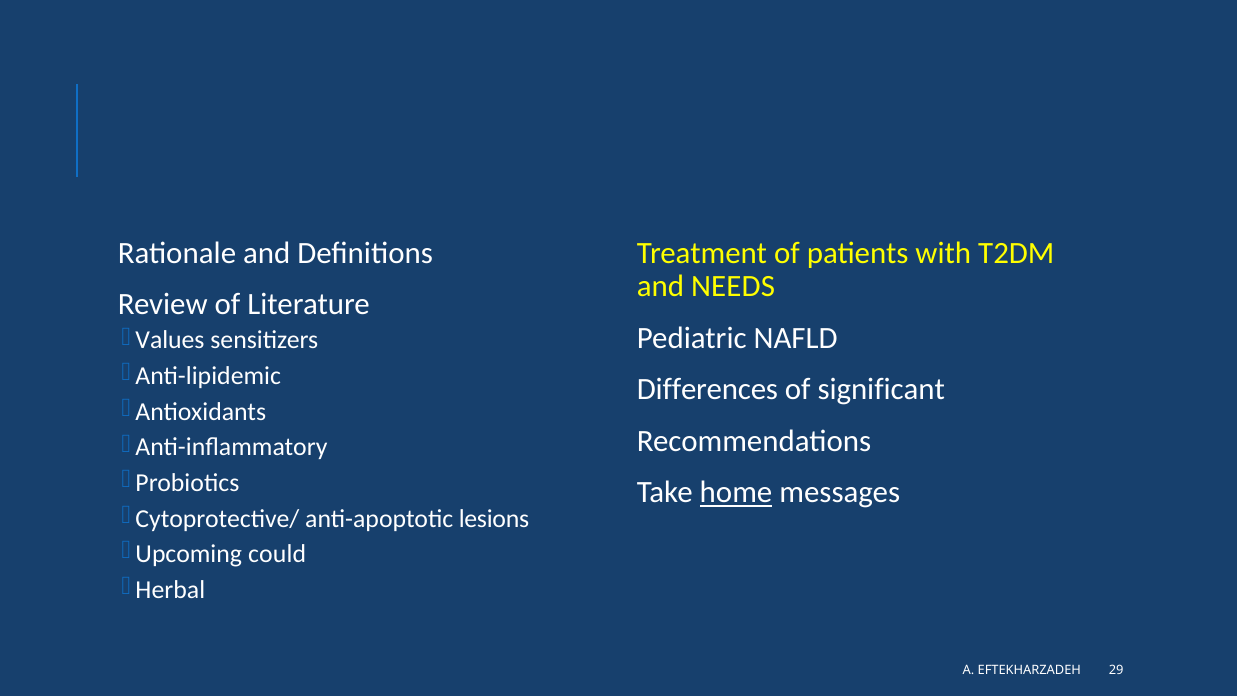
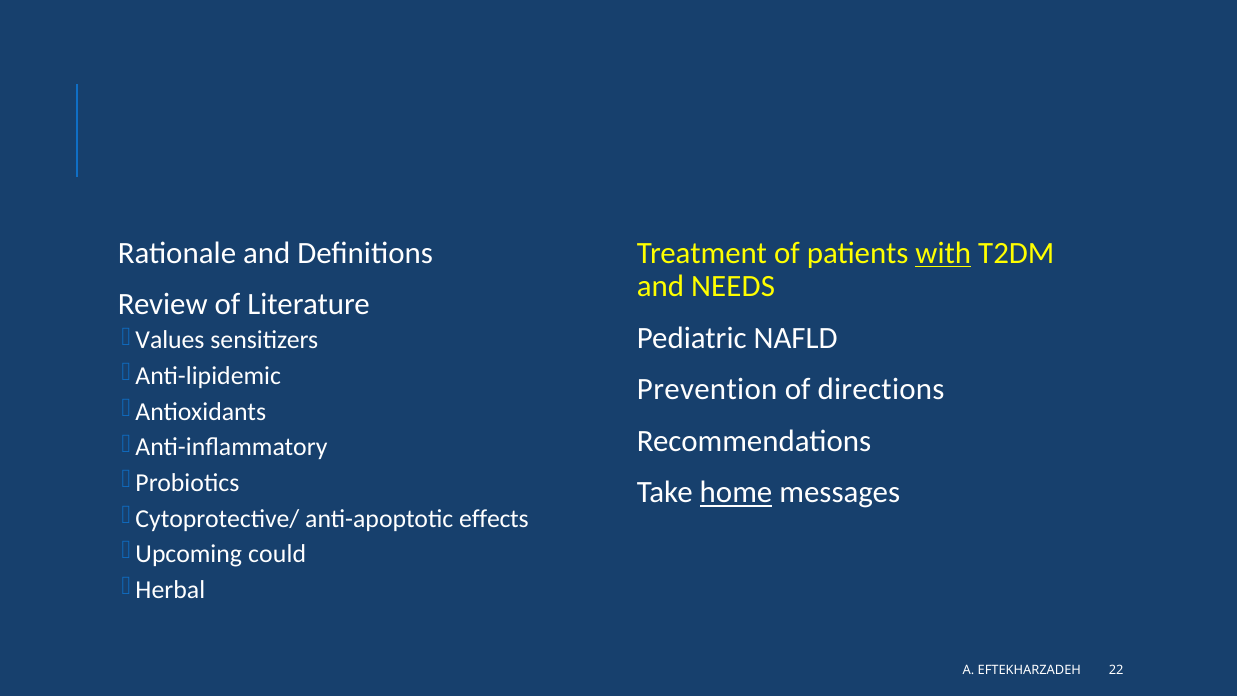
with underline: none -> present (943, 253)
Differences: Differences -> Prevention (707, 389)
significant: significant -> directions (881, 389)
lesions: lesions -> effects (494, 518)
29: 29 -> 22 (1116, 670)
